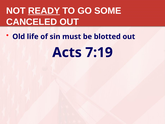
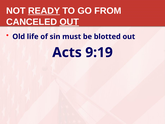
SOME: SOME -> FROM (108, 11)
OUT underline: none -> present (69, 22)
7:19: 7:19 -> 9:19 (99, 52)
